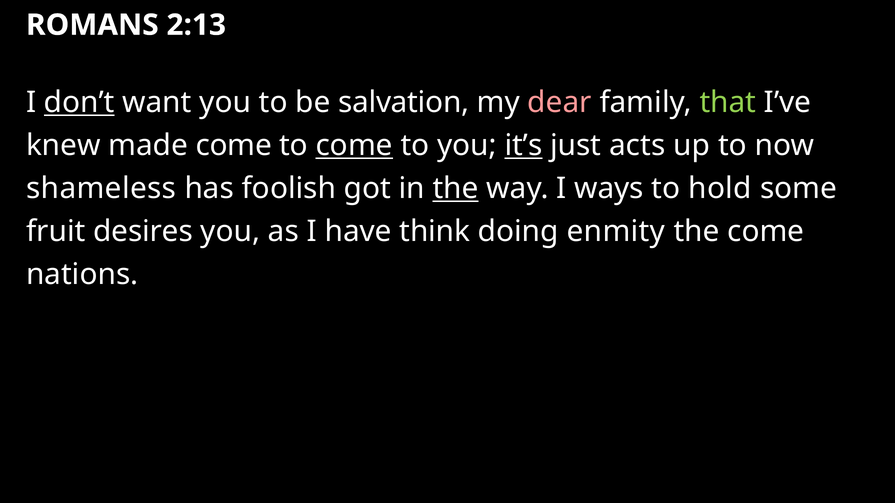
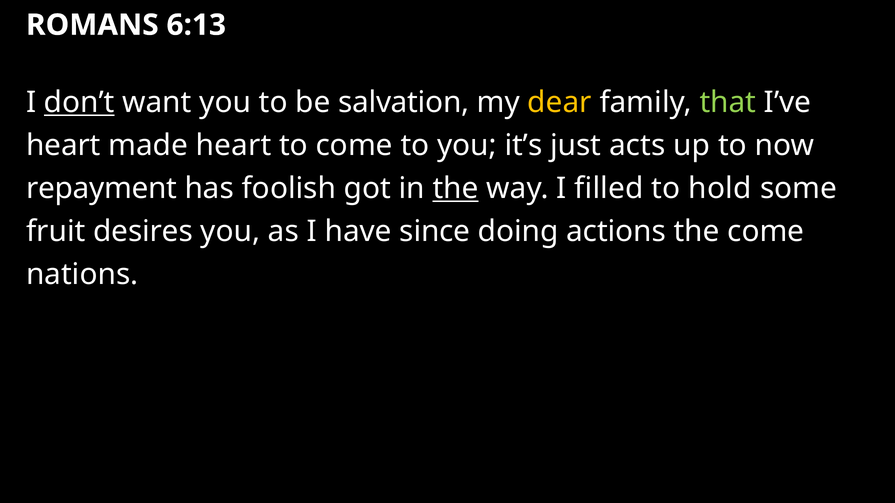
2:13: 2:13 -> 6:13 (196, 25)
dear colour: pink -> yellow (560, 103)
knew: knew -> heart (63, 146)
made come: come -> heart (234, 146)
come underline: present -> none (354, 146)
it’s underline: present -> none (524, 146)
shameless: shameless -> repayment (102, 189)
ways: ways -> filled (609, 189)
think: think -> since (435, 232)
enmity: enmity -> actions (616, 232)
